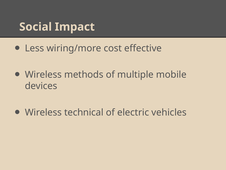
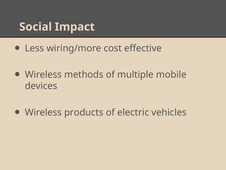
technical: technical -> products (84, 112)
